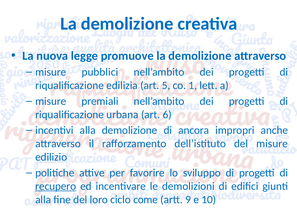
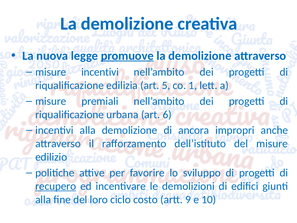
promuove underline: none -> present (127, 56)
misure pubblici: pubblici -> incentivi (100, 72)
come: come -> costo (146, 199)
